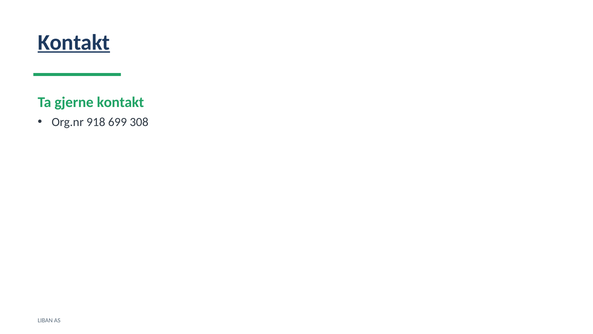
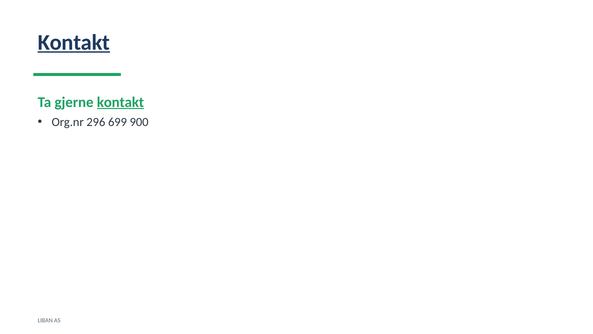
kontakt underline: none -> present (120, 102)
918: 918 -> 296 (96, 122)
308: 308 -> 900 (139, 122)
